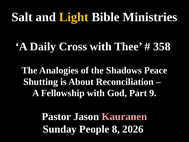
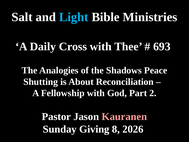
Light colour: yellow -> light blue (74, 17)
358: 358 -> 693 (162, 46)
9: 9 -> 2 (153, 93)
People: People -> Giving (94, 129)
